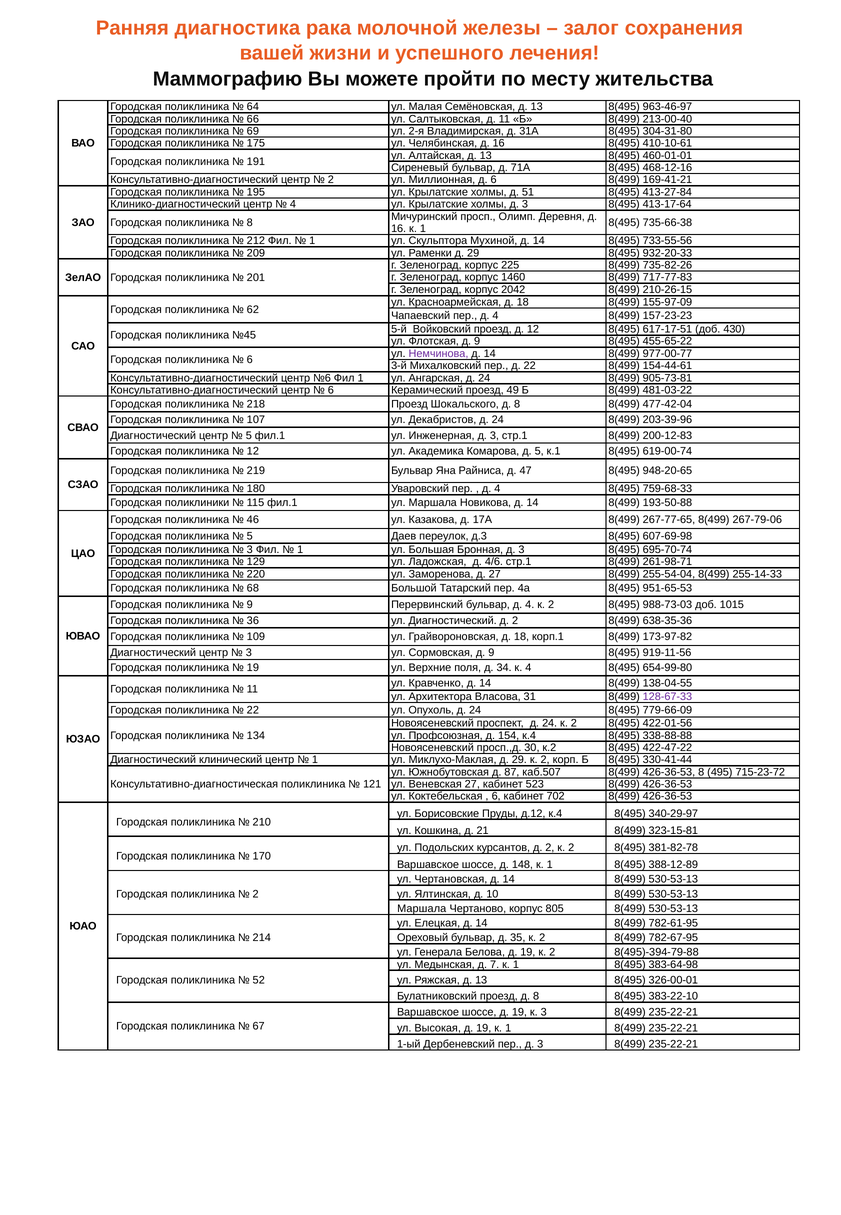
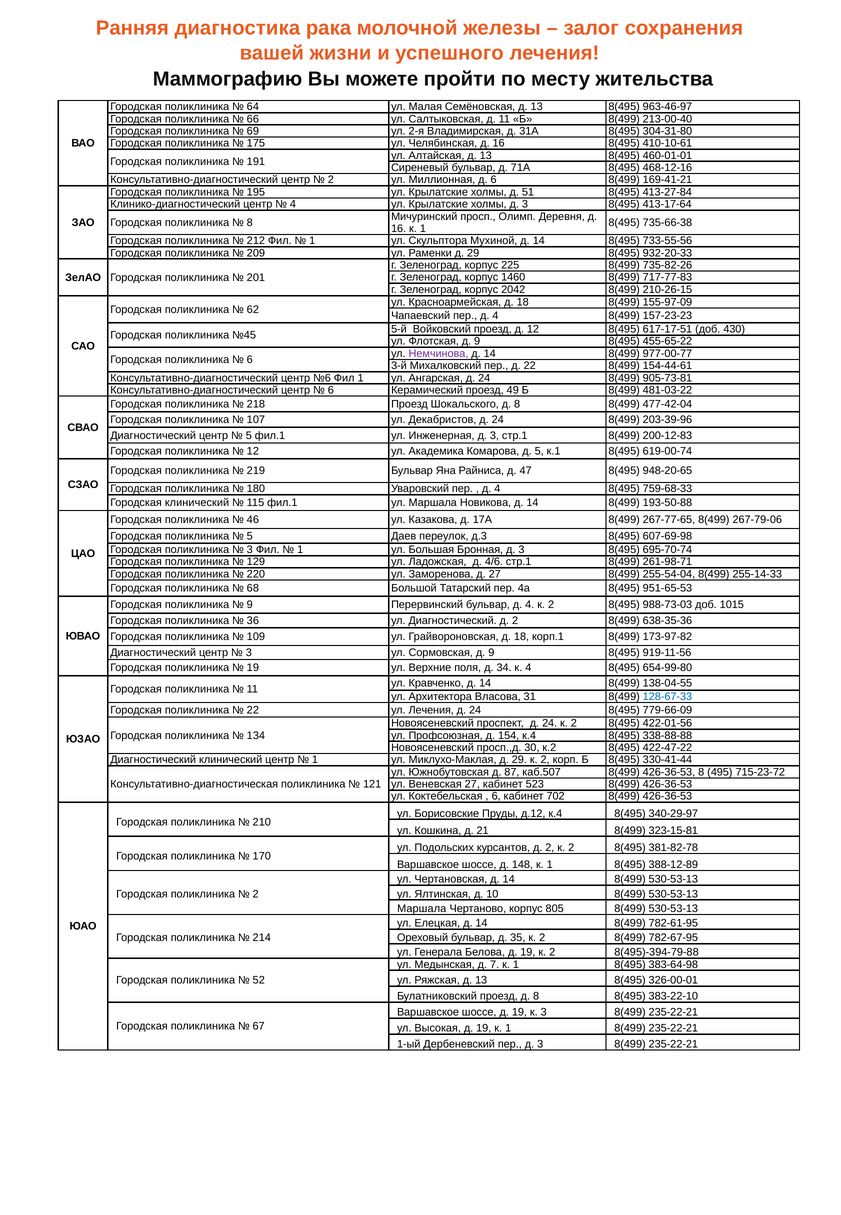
Городская поликлиники: поликлиники -> клинический (197, 503)
128-67-33 colour: purple -> blue (667, 696)
ул Опухоль: Опухоль -> Лечения (431, 710)
